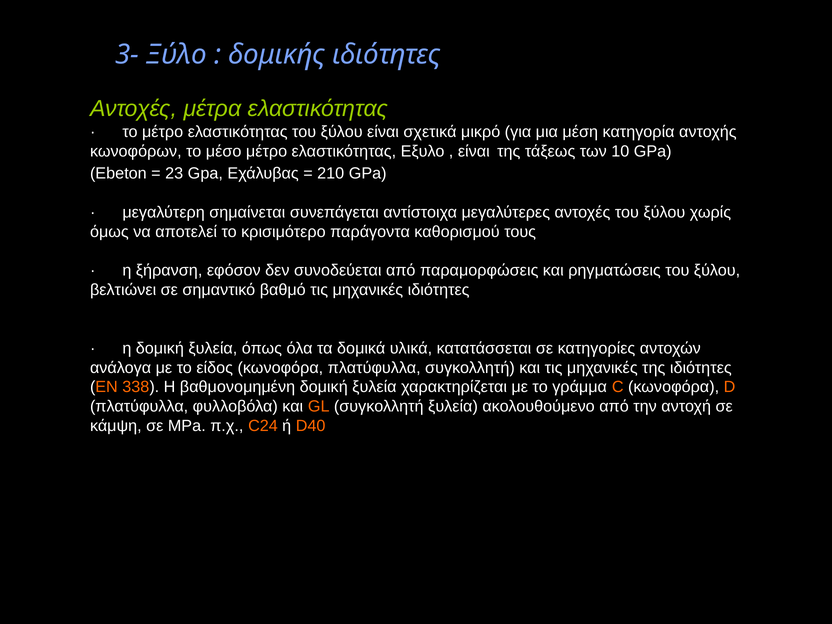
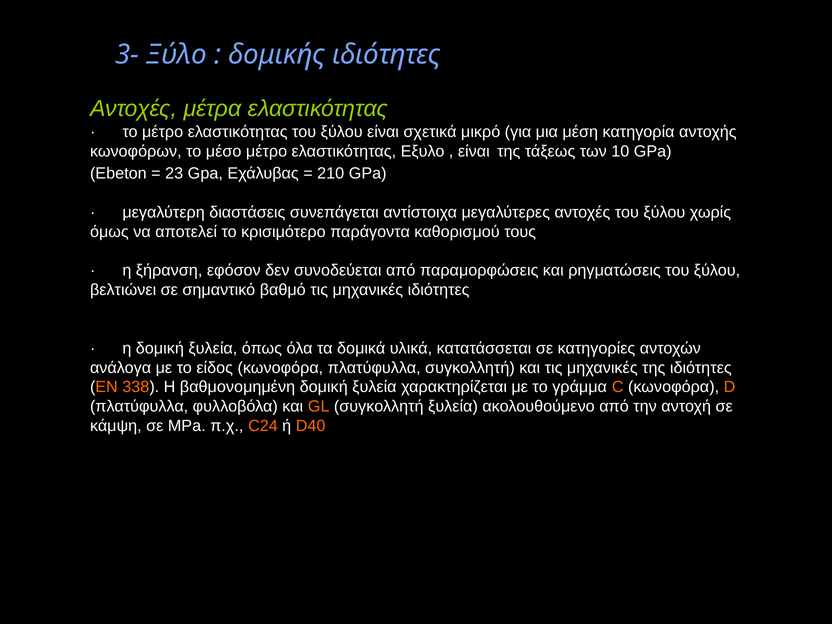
σημαίνεται: σημαίνεται -> διαστάσεις (247, 212)
